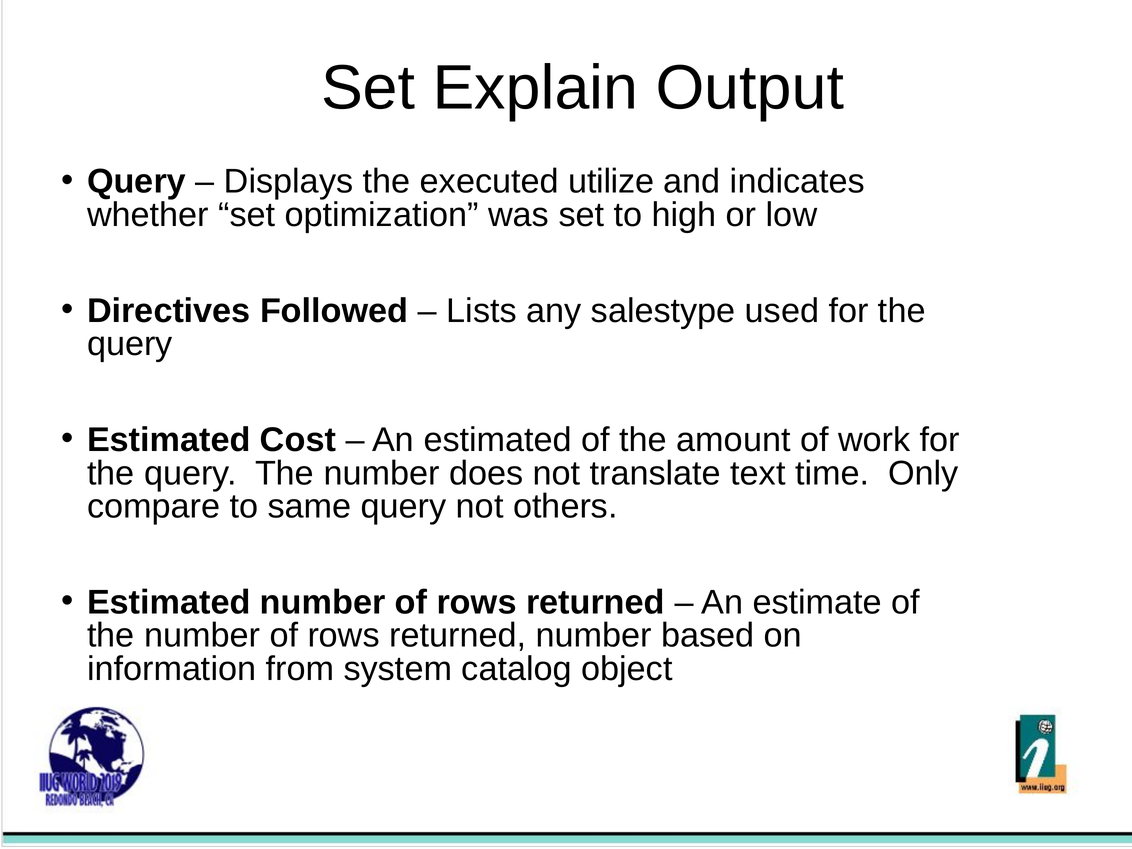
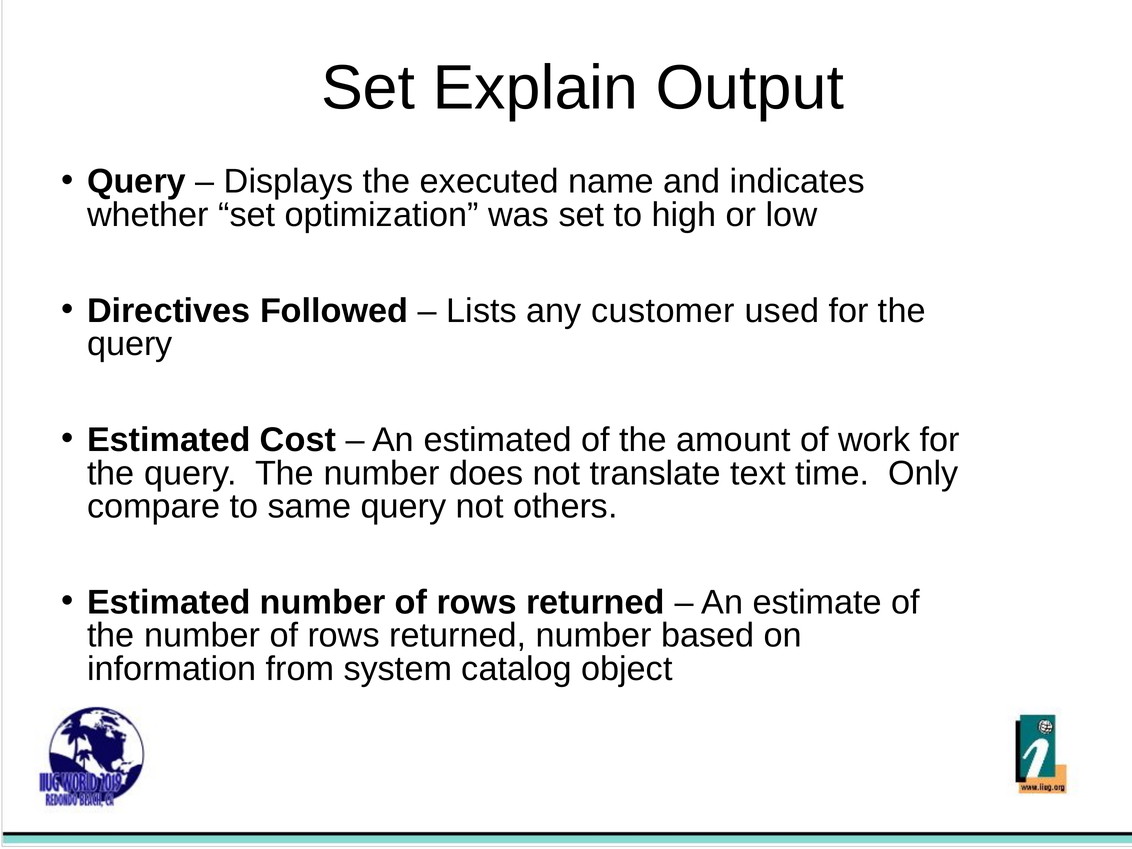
utilize: utilize -> name (611, 182)
salestype: salestype -> customer (663, 311)
